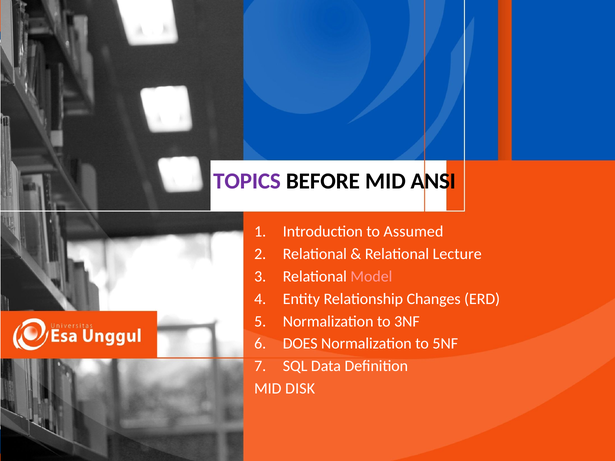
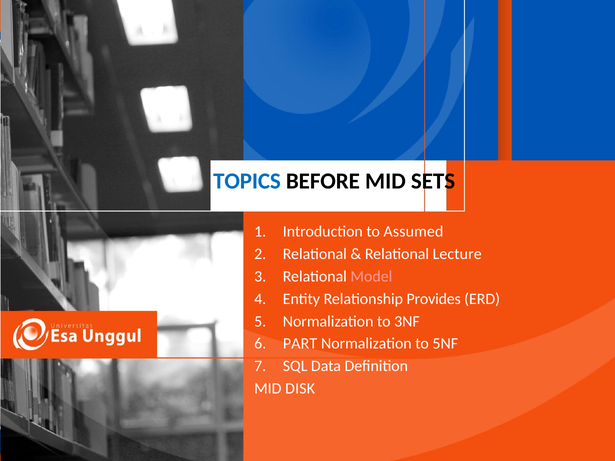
TOPICS colour: purple -> blue (247, 181)
ANSI: ANSI -> SETS (433, 181)
Changes: Changes -> Provides (434, 299)
DOES: DOES -> PART (300, 344)
